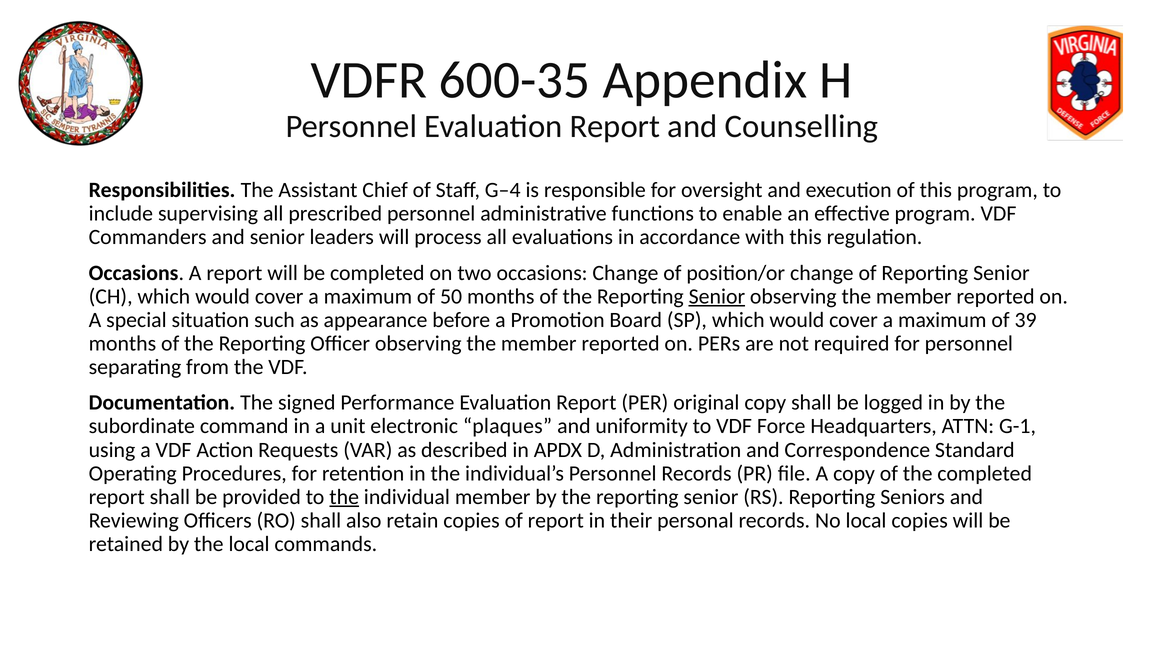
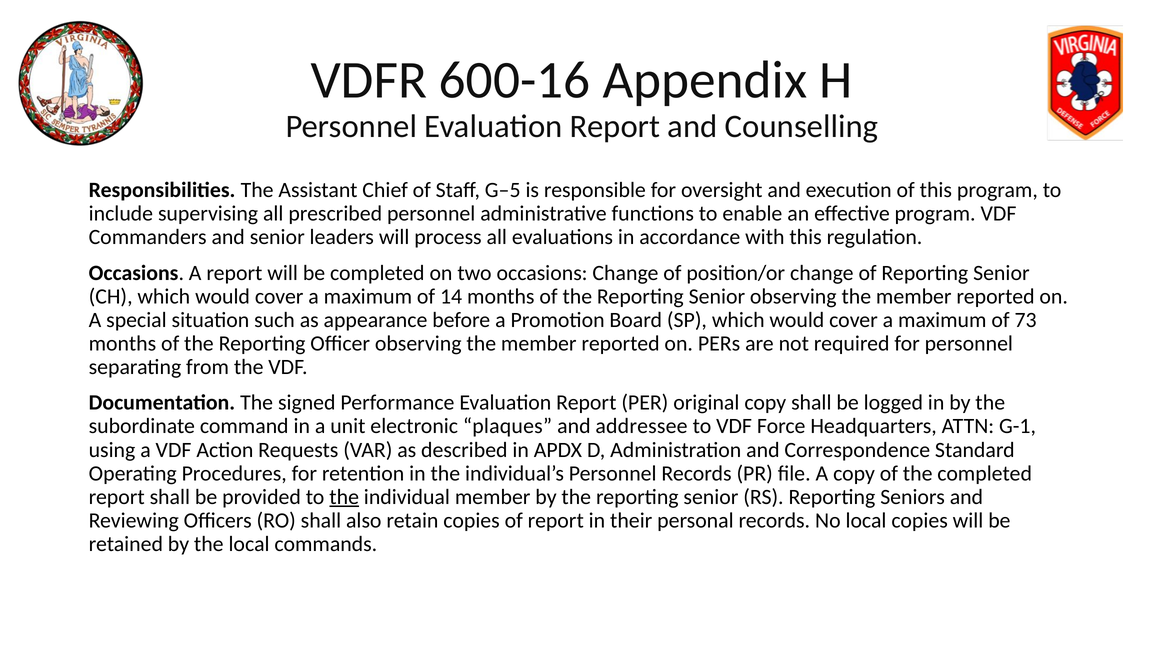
600-35: 600-35 -> 600-16 (515, 80)
G–4: G–4 -> G–5 (503, 190)
50: 50 -> 14 (451, 297)
Senior underline: present -> none (717, 297)
39: 39 -> 73 (1026, 320)
uniformity: uniformity -> addressee (641, 427)
